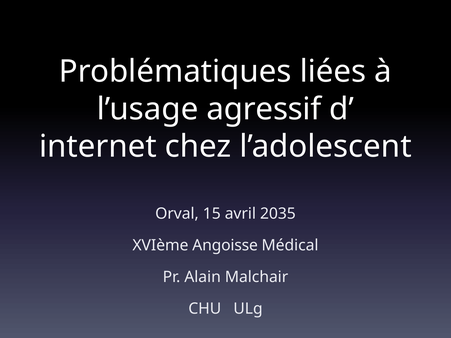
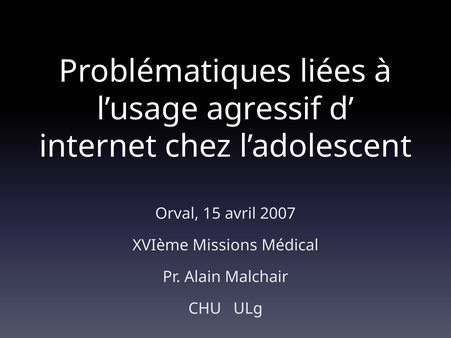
2035: 2035 -> 2007 (278, 214)
Angoisse: Angoisse -> Missions (225, 246)
